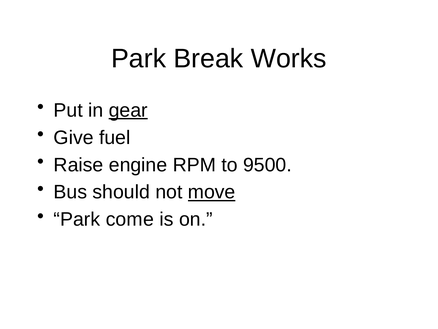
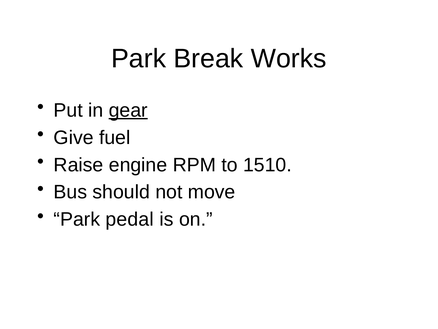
9500: 9500 -> 1510 (267, 165)
move underline: present -> none (212, 192)
come: come -> pedal (130, 219)
